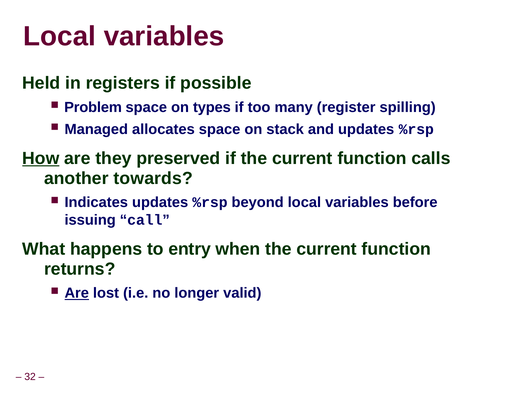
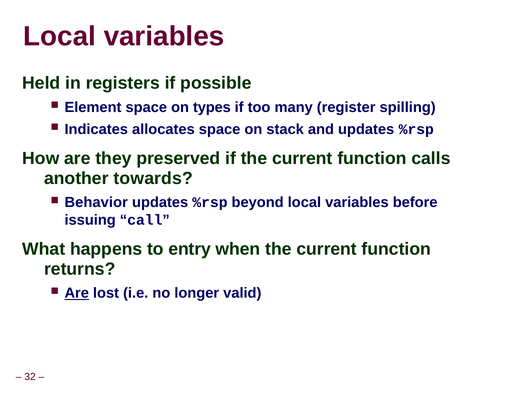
Problem: Problem -> Element (93, 107)
Managed: Managed -> Indicates (96, 129)
How underline: present -> none (41, 158)
Indicates: Indicates -> Behavior (96, 203)
